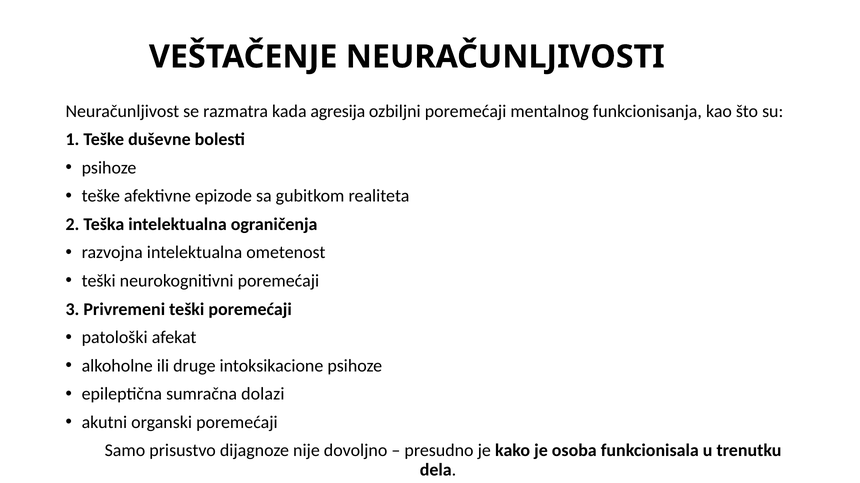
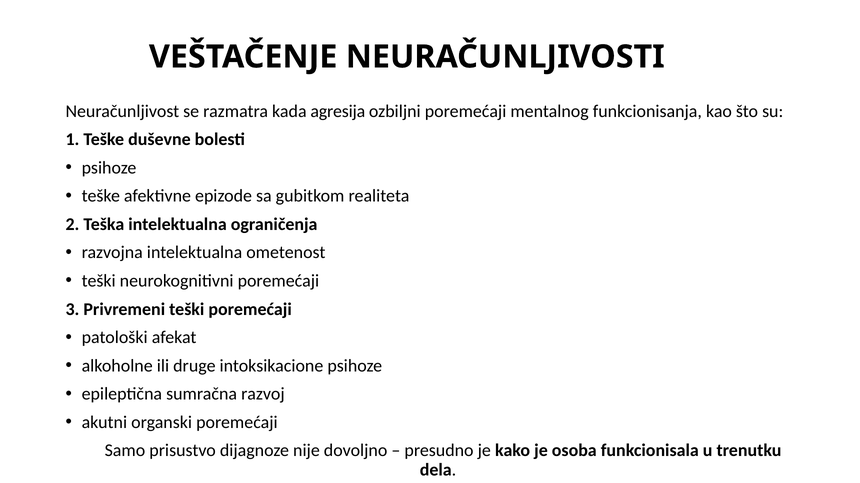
dolazi: dolazi -> razvoj (263, 395)
